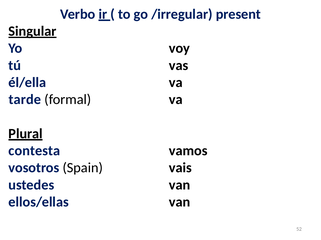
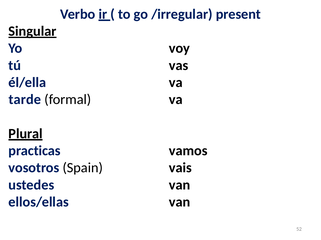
contesta: contesta -> practicas (34, 151)
